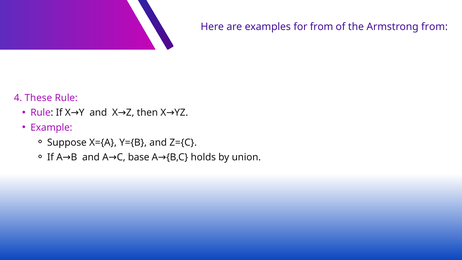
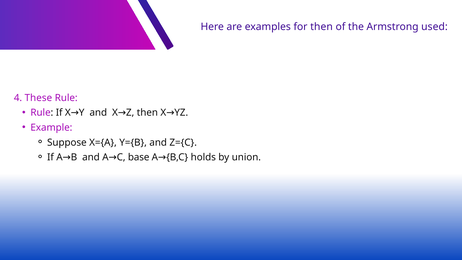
for from: from -> then (322, 27)
Armstrong from: from -> used (434, 27)
